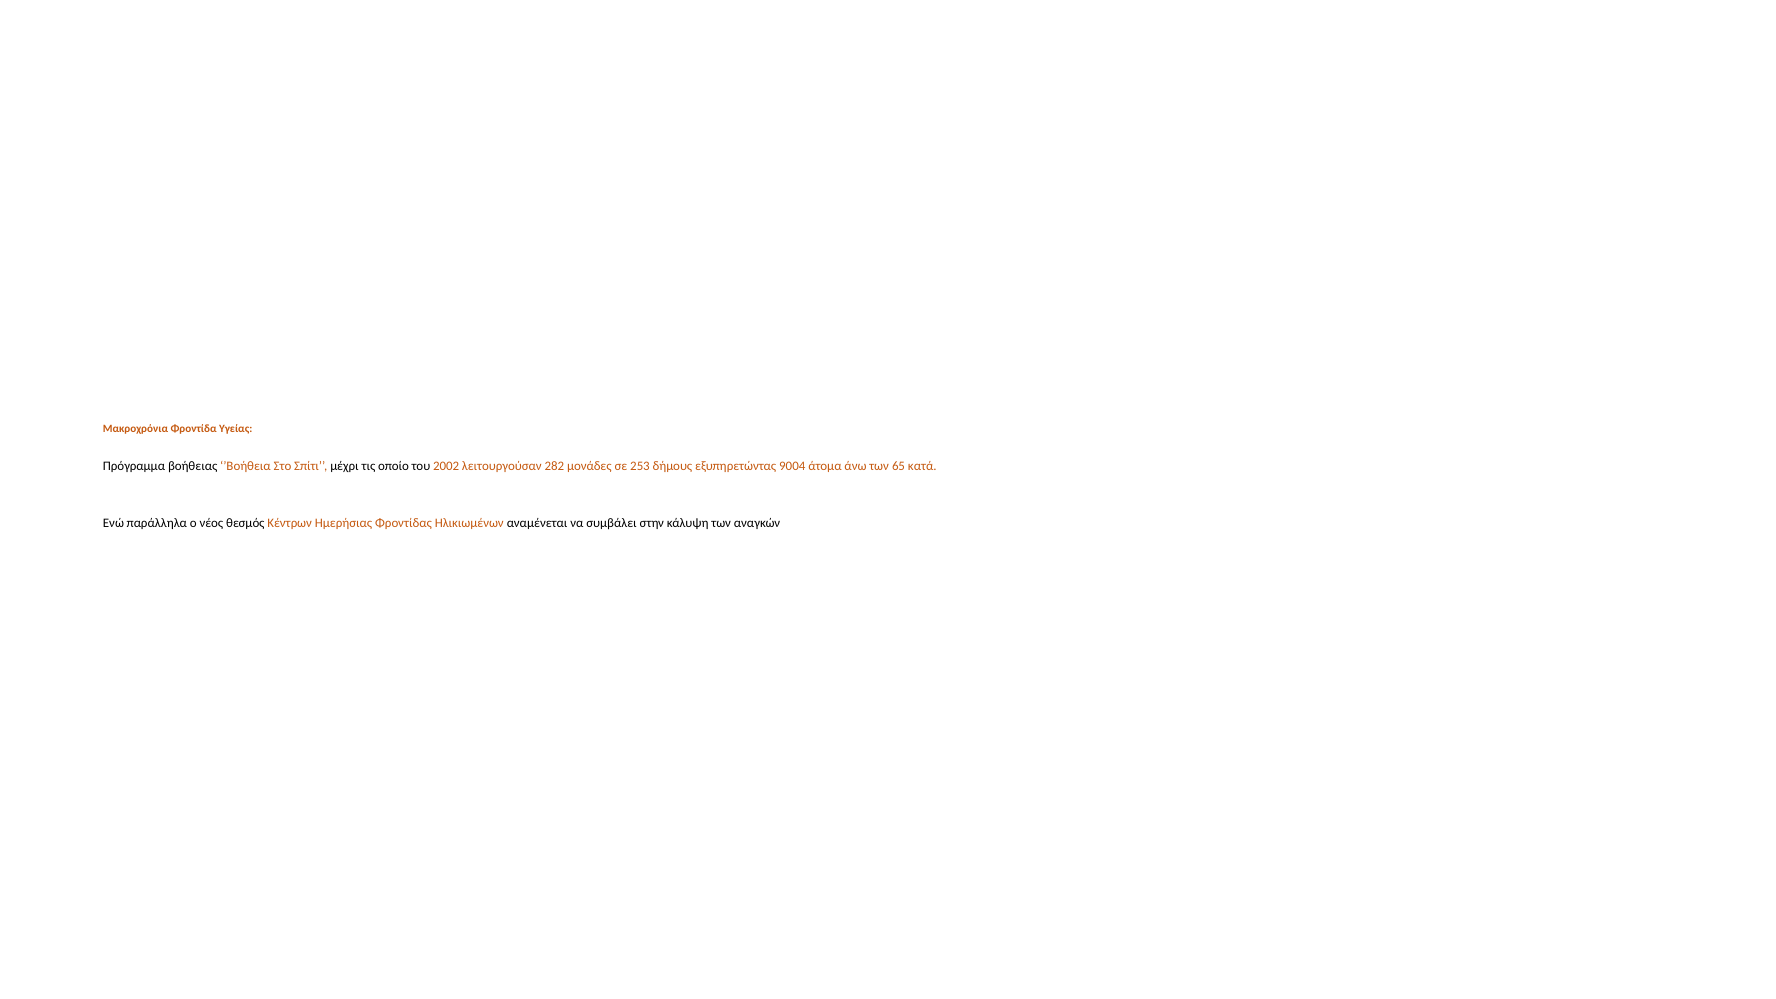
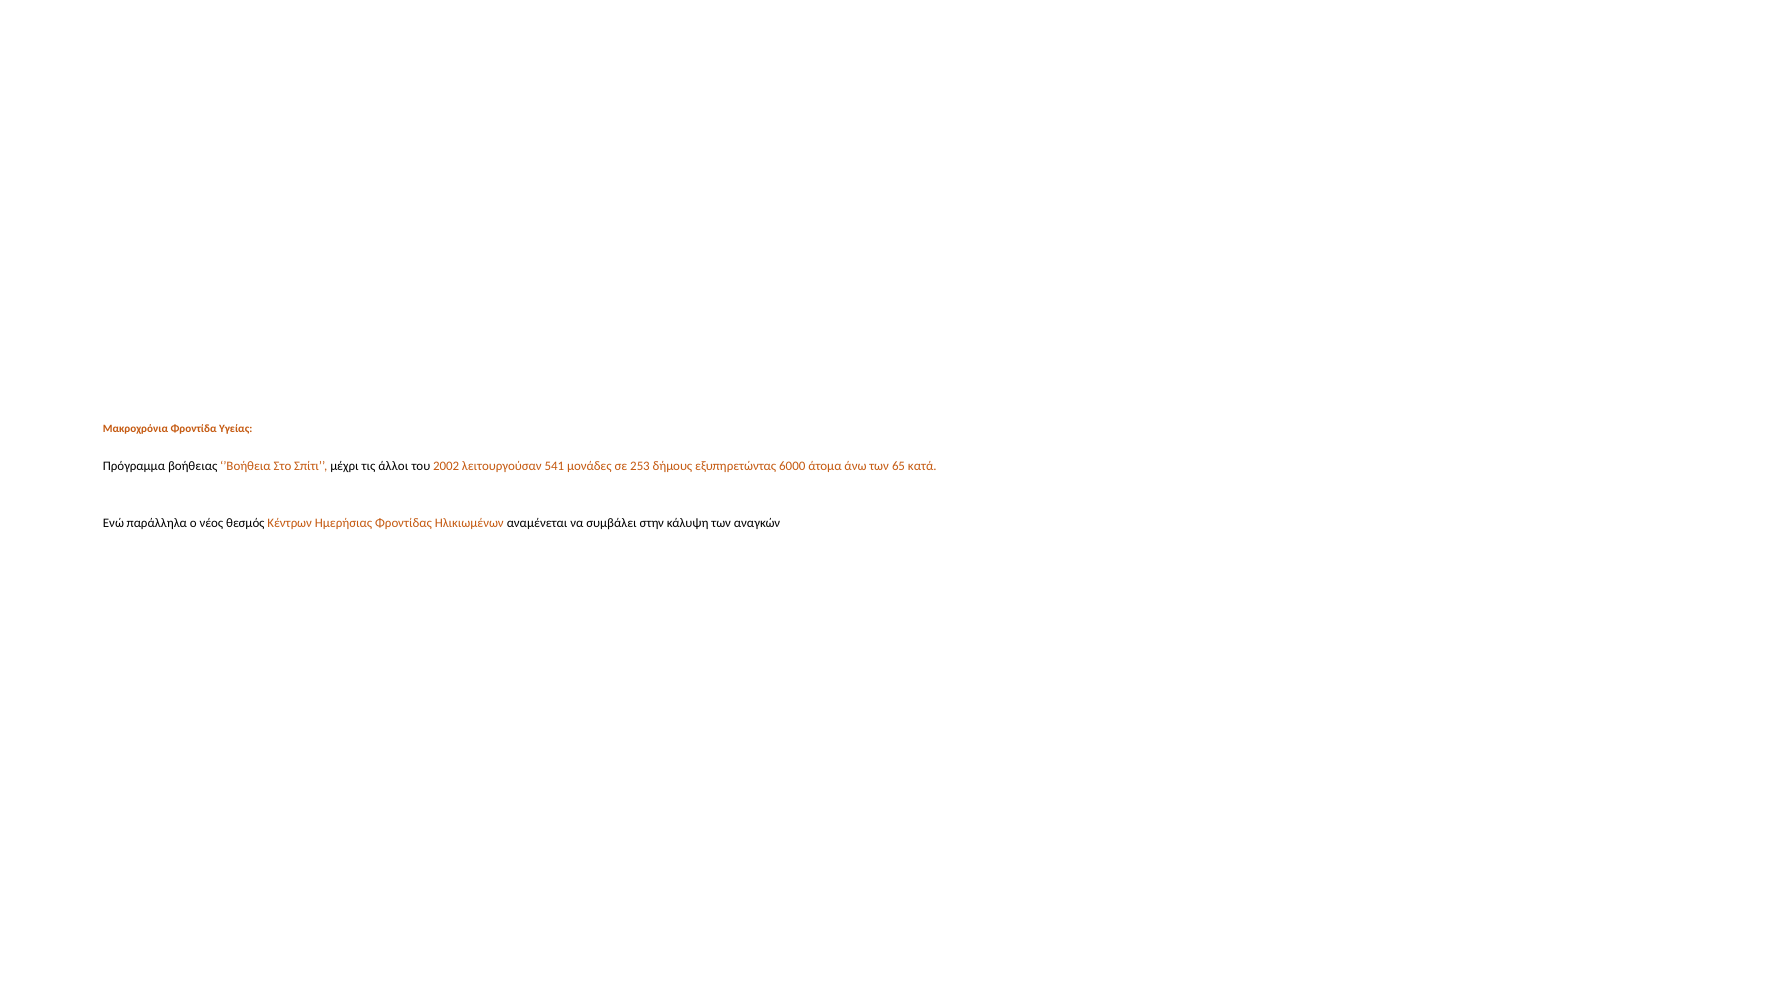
οποίο: οποίο -> άλλοι (393, 466)
282: 282 -> 541 (554, 466)
9004: 9004 -> 6000 (792, 466)
